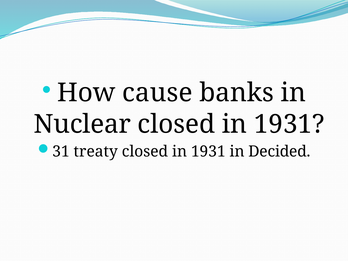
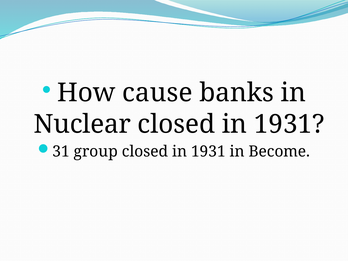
treaty: treaty -> group (96, 151)
Decided: Decided -> Become (279, 151)
